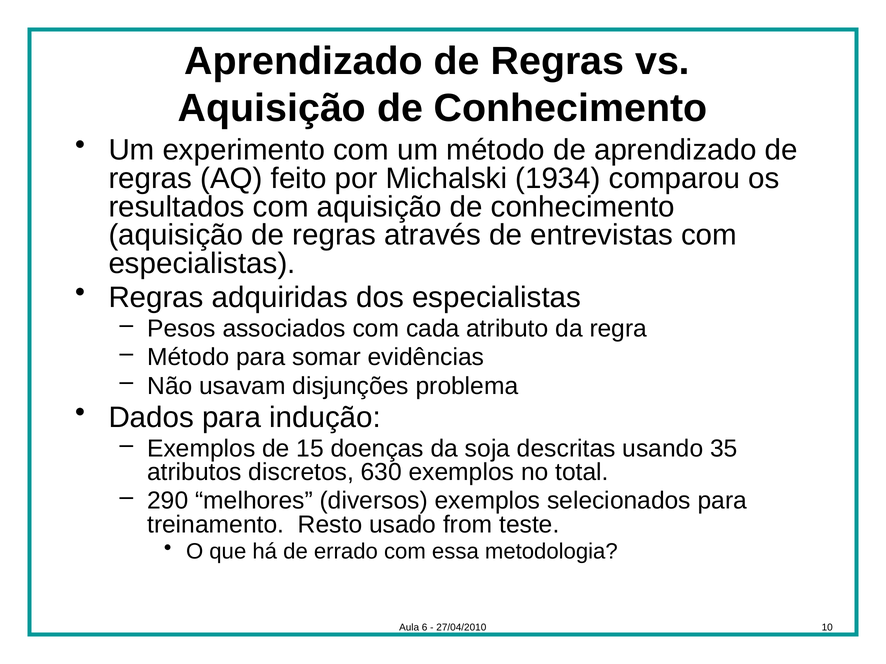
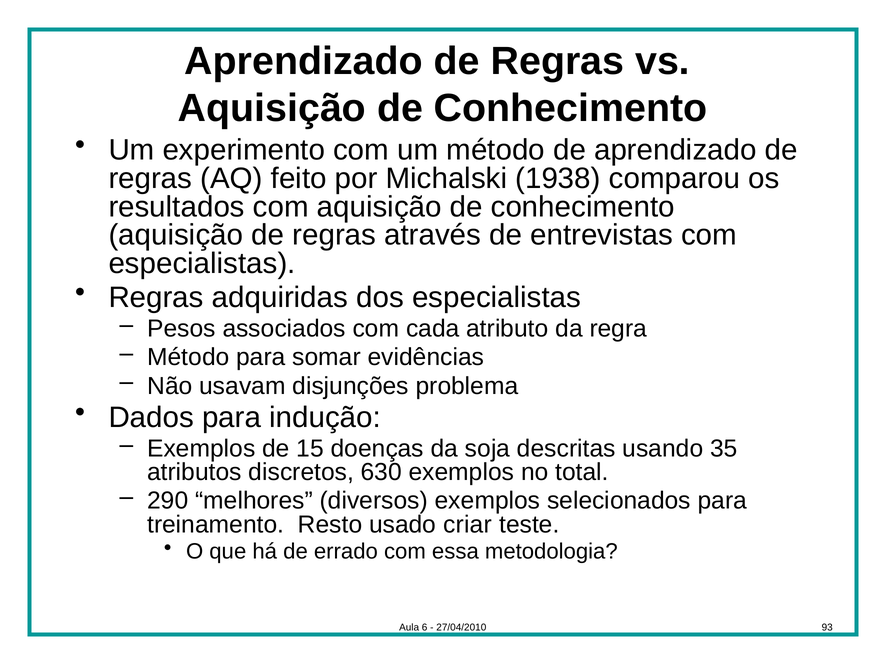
1934: 1934 -> 1938 (558, 179)
from: from -> criar (468, 525)
10: 10 -> 93 (827, 628)
